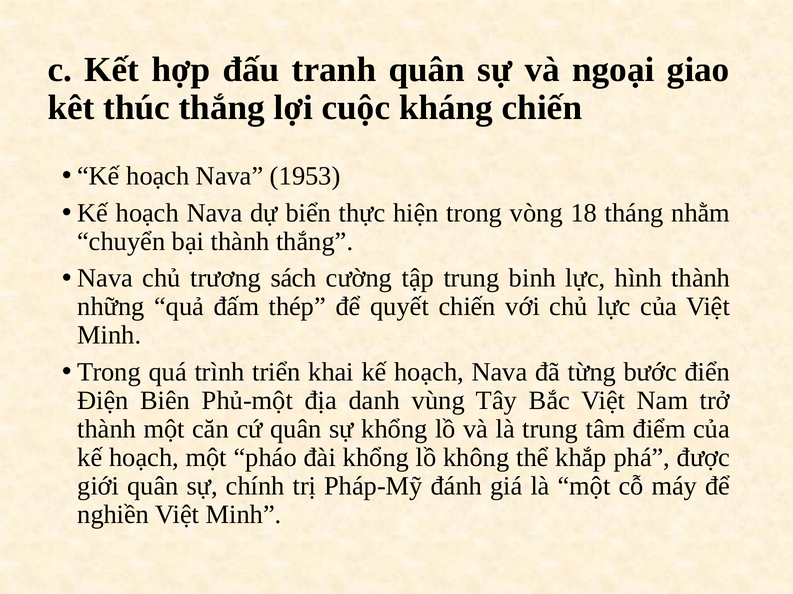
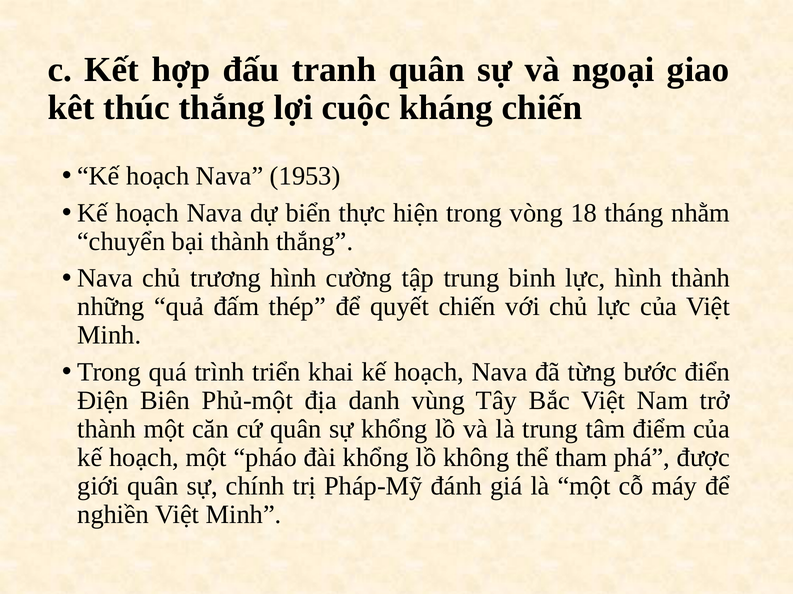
trương sách: sách -> hình (294, 279)
khắp: khắp -> tham (581, 458)
